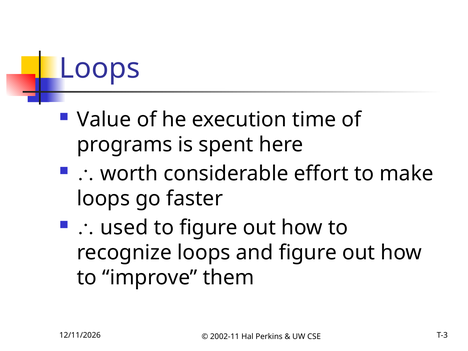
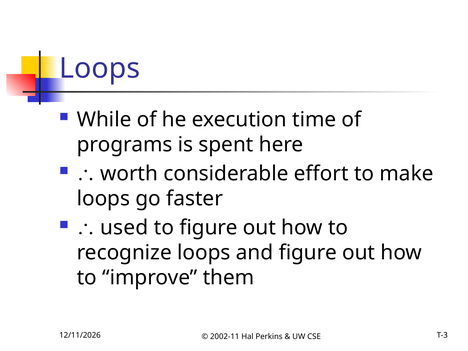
Value: Value -> While (104, 120)
